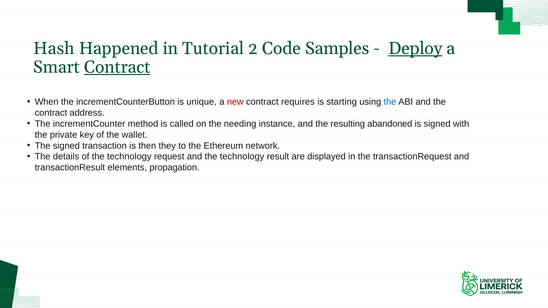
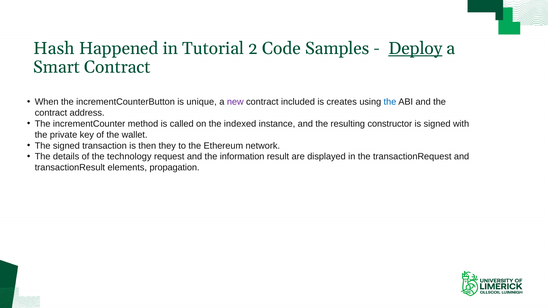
Contract underline: present -> none (117, 67)
new colour: red -> purple (235, 102)
requires: requires -> included (298, 102)
starting: starting -> creates (342, 102)
needing: needing -> indexed (240, 124)
abandoned: abandoned -> constructor (390, 124)
and the technology: technology -> information (242, 157)
